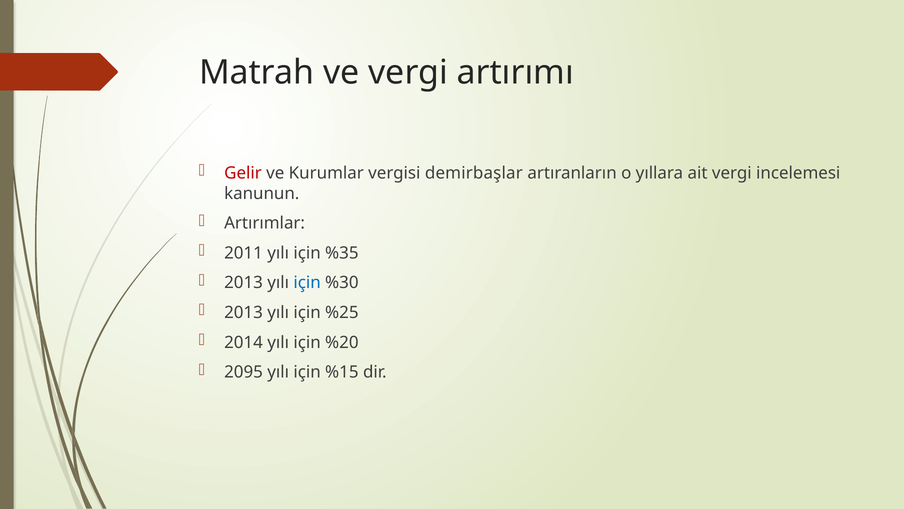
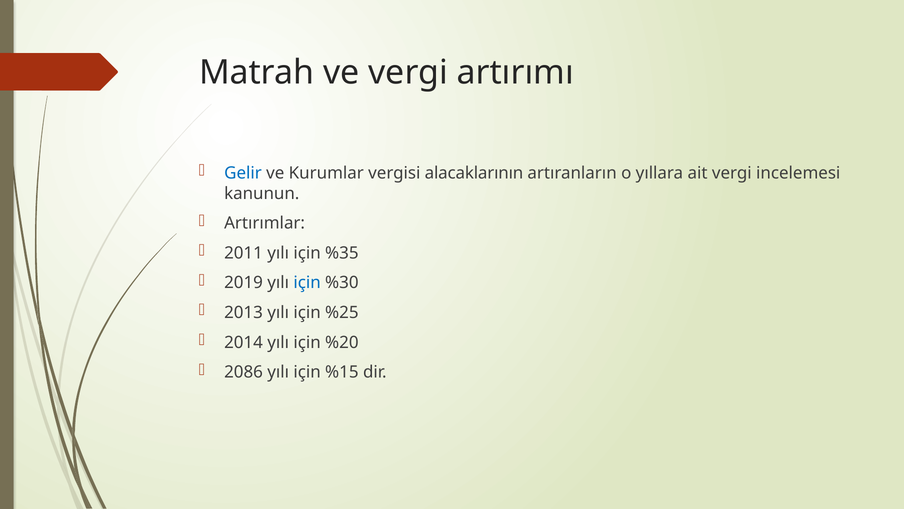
Gelir colour: red -> blue (243, 173)
demirbaşlar: demirbaşlar -> alacaklarının (474, 173)
2013: 2013 -> 2019 (244, 283)
2095: 2095 -> 2086 (244, 372)
